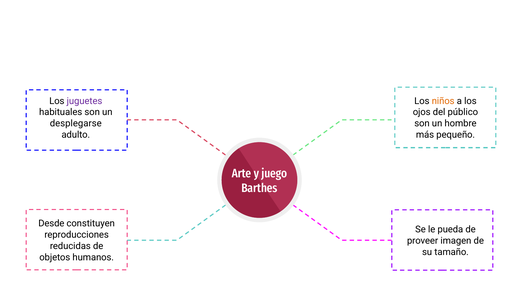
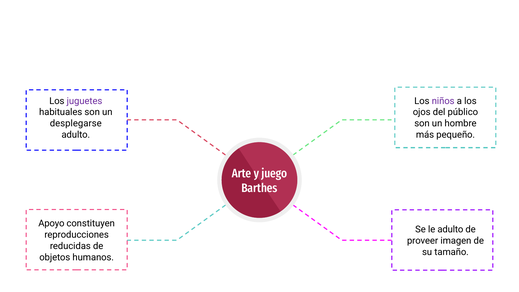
niños colour: orange -> purple (443, 101)
Desde: Desde -> Apoyo (51, 223)
le pueda: pueda -> adulto (450, 229)
